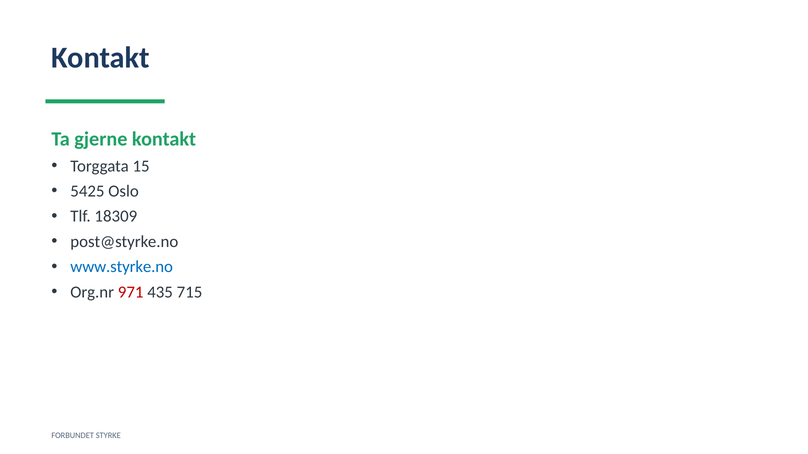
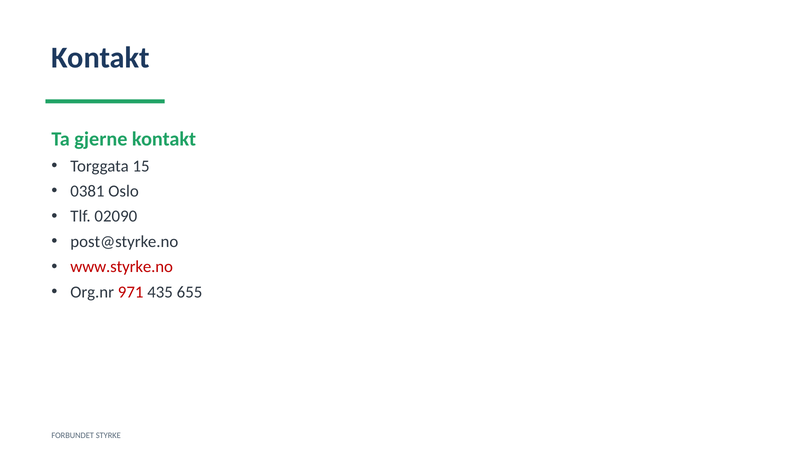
5425: 5425 -> 0381 (87, 191)
18309: 18309 -> 02090 (116, 217)
www.styrke.no colour: blue -> red (122, 267)
715: 715 -> 655 (190, 292)
